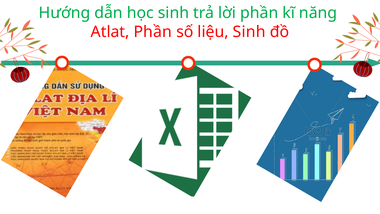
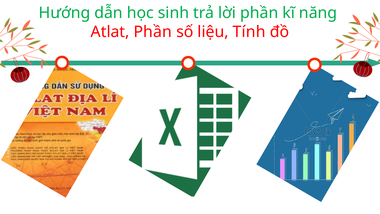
liệu Sinh: Sinh -> Tính (249, 32)
